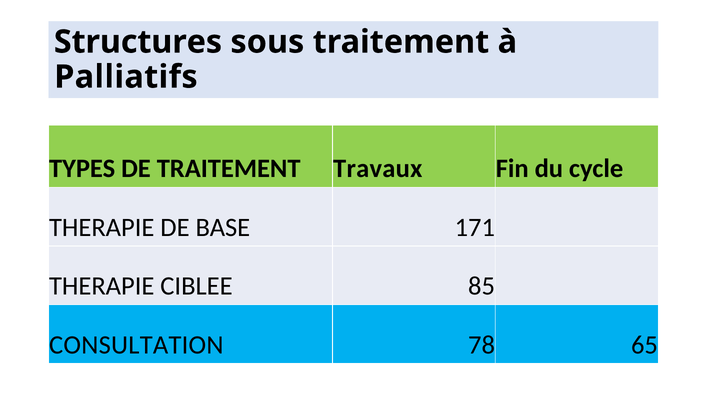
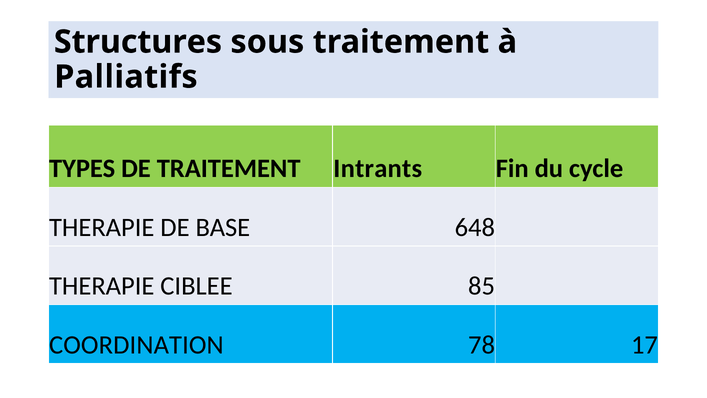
Travaux: Travaux -> Intrants (378, 169)
171: 171 -> 648 (475, 227)
CONSULTATION: CONSULTATION -> COORDINATION (136, 345)
65: 65 -> 17 (644, 345)
